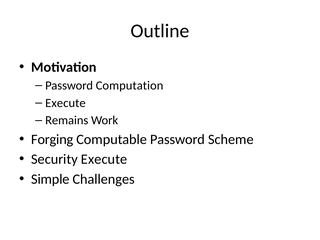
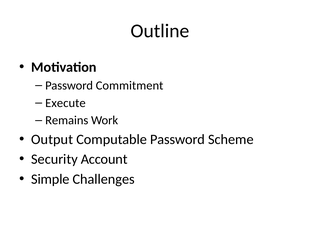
Computation: Computation -> Commitment (130, 86)
Forging: Forging -> Output (52, 139)
Security Execute: Execute -> Account (104, 159)
